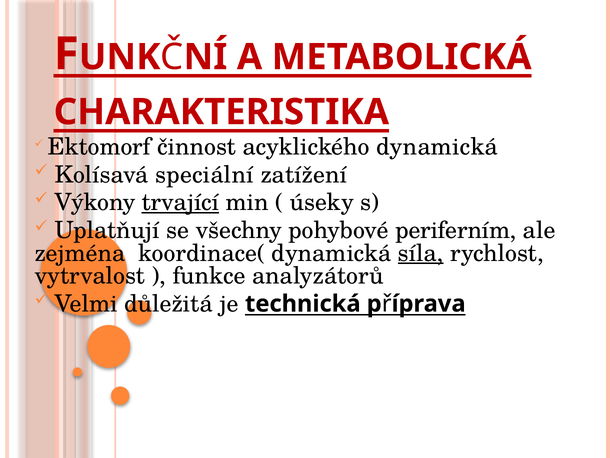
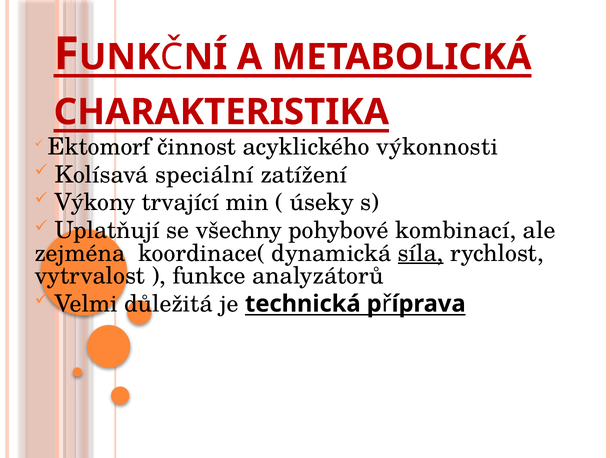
acyklického dynamická: dynamická -> výkonnosti (437, 147)
trvající underline: present -> none (181, 202)
periferním: periferním -> kombinací (456, 230)
